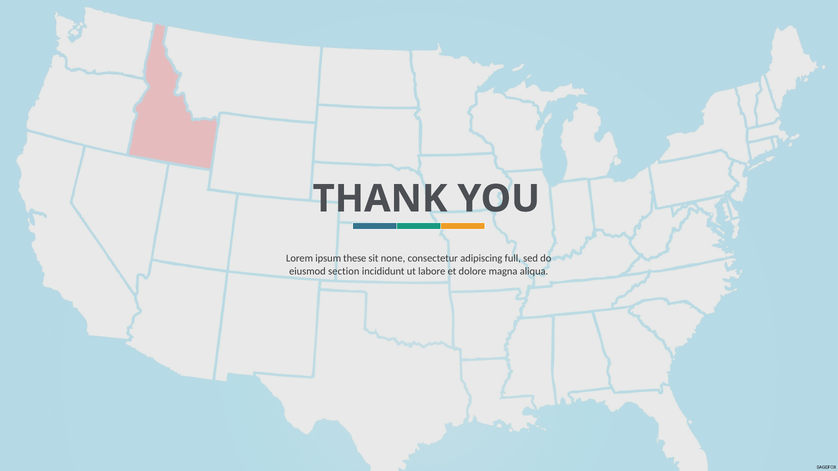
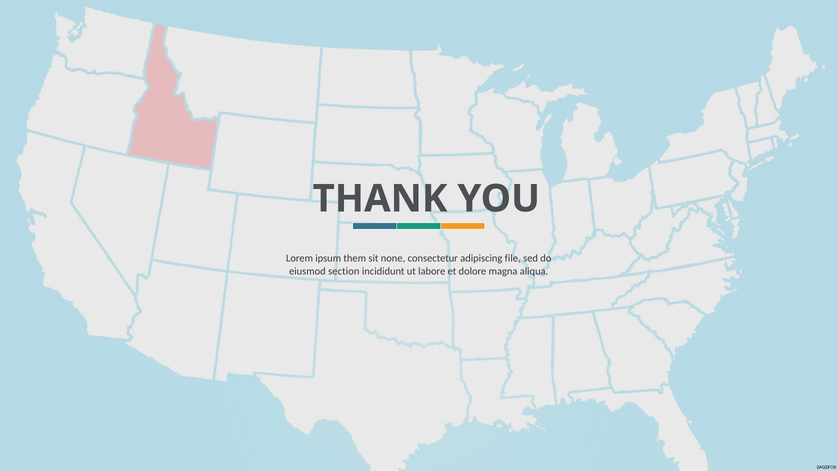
these: these -> them (355, 259)
full: full -> file (513, 259)
